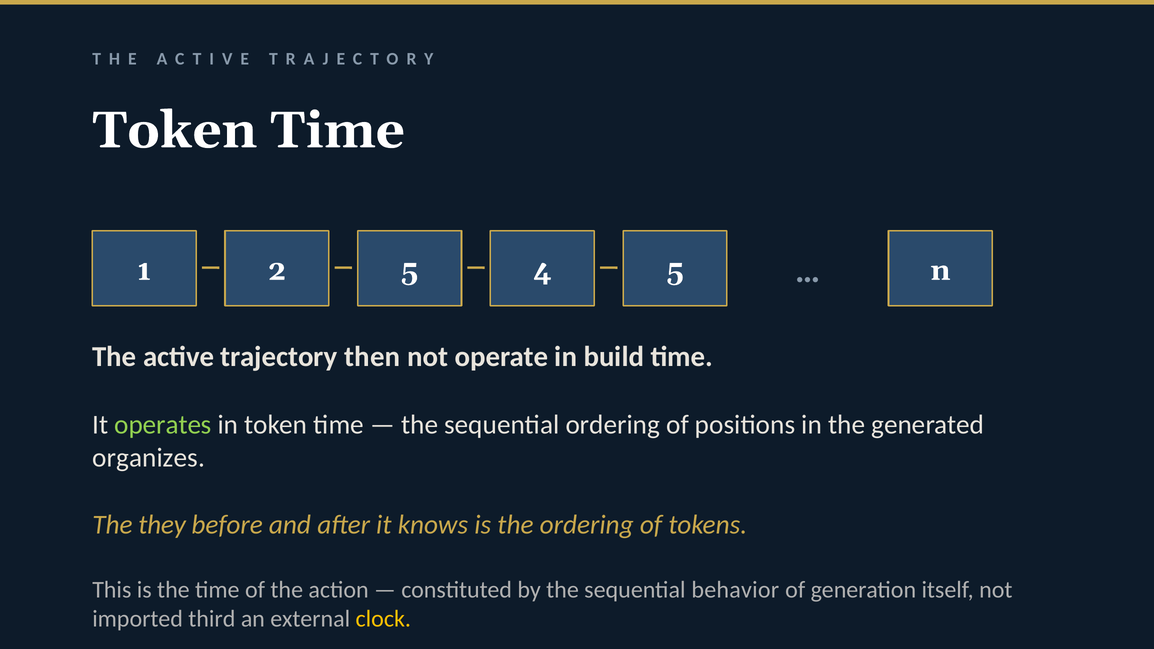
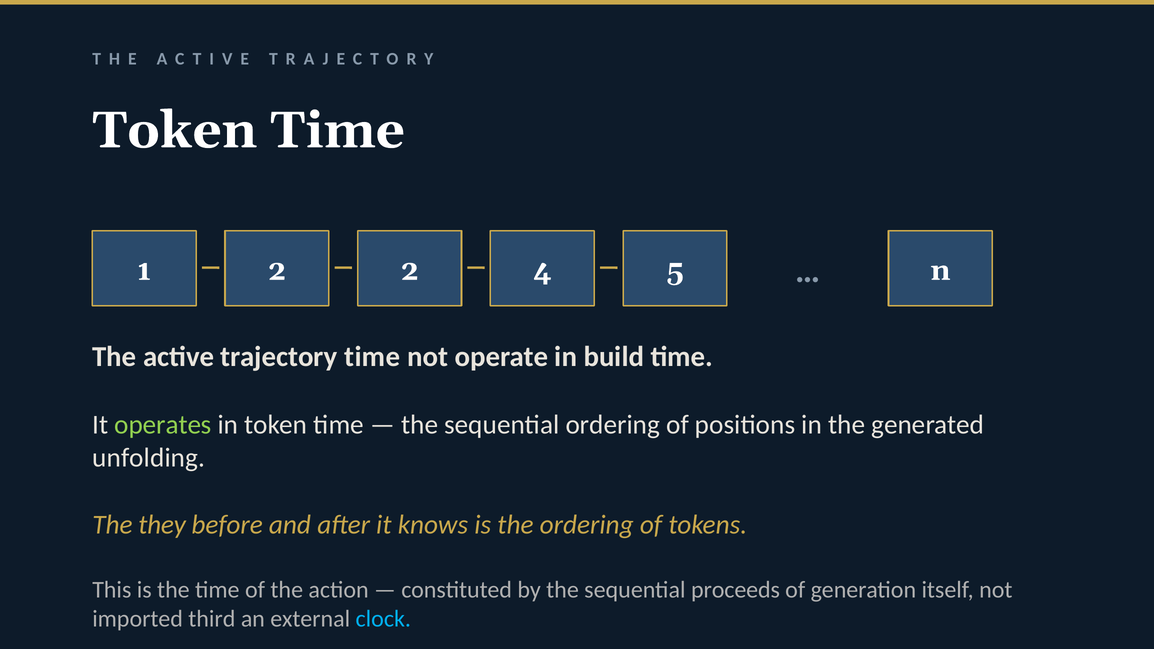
2 5: 5 -> 2 (410, 270)
trajectory then: then -> time (372, 357)
organizes: organizes -> unfolding (149, 458)
behavior: behavior -> proceeds (735, 590)
clock colour: yellow -> light blue (383, 619)
